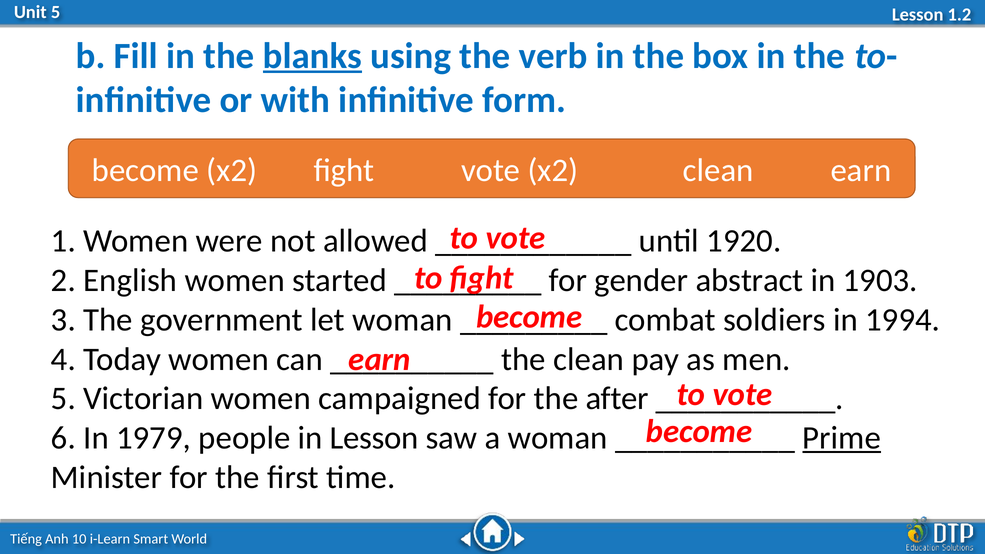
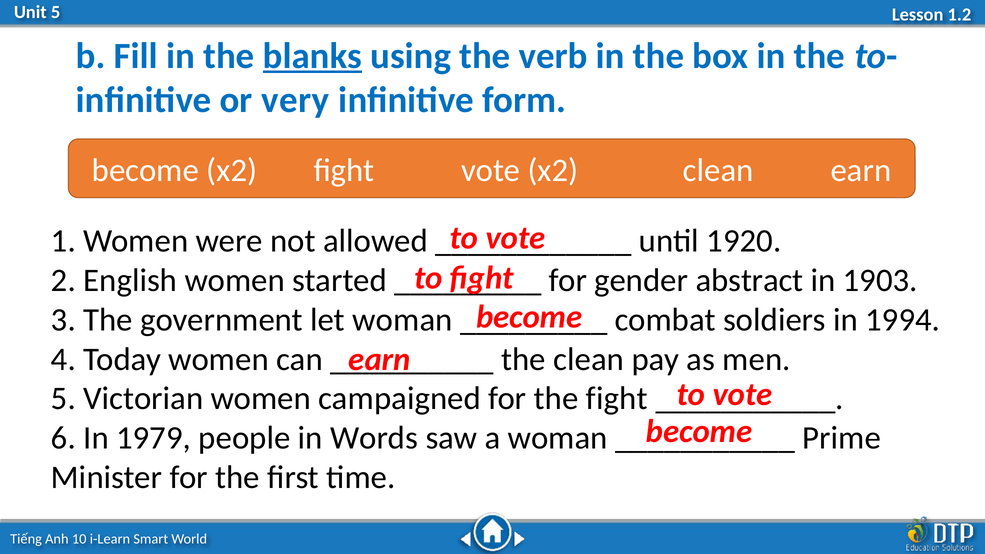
with: with -> very (295, 100)
the after: after -> fight (617, 399)
in Lesson: Lesson -> Words (374, 438)
Prime underline: present -> none (842, 438)
